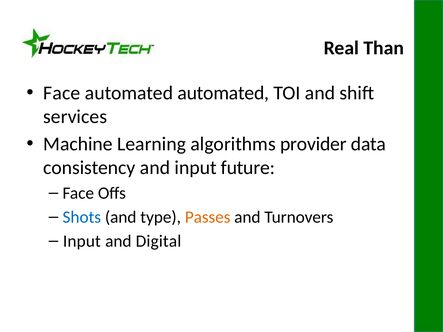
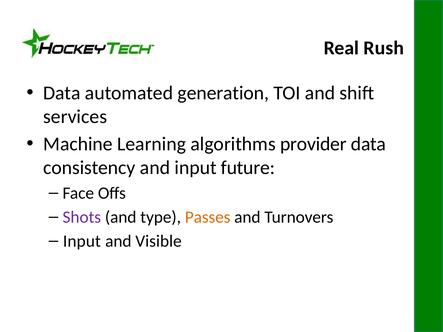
Than: Than -> Rush (384, 48)
Face: Face -> Data (62, 93)
automated automated: automated -> generation (223, 93)
Shots colour: blue -> purple (82, 217)
Digital: Digital -> Visible (159, 241)
